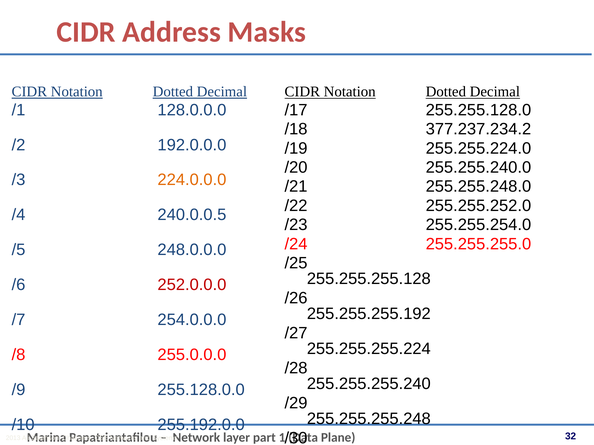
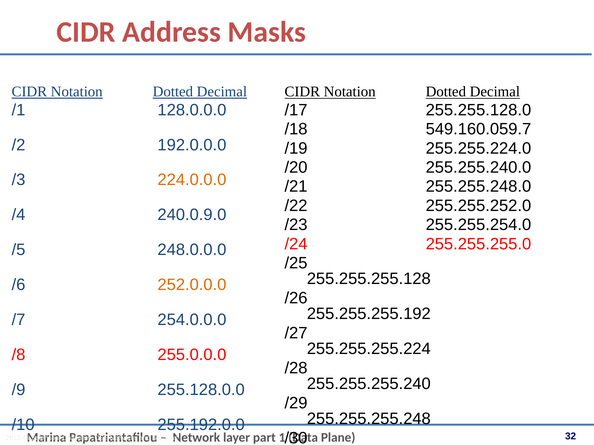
377.237.234.2: 377.237.234.2 -> 549.160.059.7 (478, 129)
240.0.0.5: 240.0.0.5 -> 240.0.9.0 (192, 215)
252.0.0.0 colour: red -> orange (192, 285)
